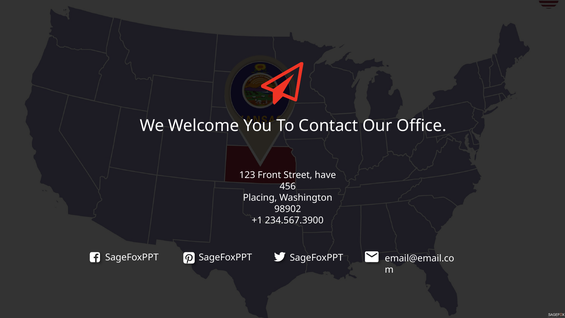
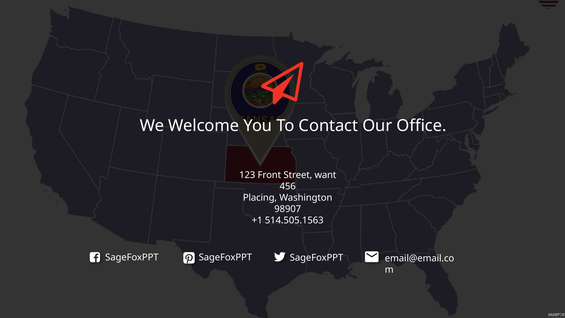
have: have -> want (325, 175)
98902: 98902 -> 98907 (288, 209)
234.567.3900: 234.567.3900 -> 514.505.1563 (294, 220)
